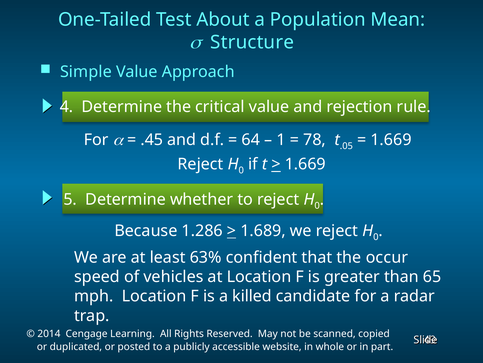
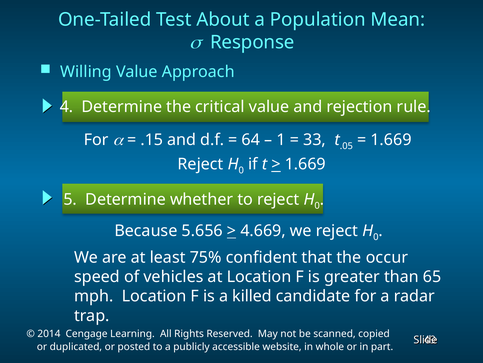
Structure: Structure -> Response (252, 42)
Simple: Simple -> Willing (86, 72)
.45: .45 -> .15 (152, 140)
78: 78 -> 33 (315, 140)
1.286: 1.286 -> 5.656 (202, 230)
1.689: 1.689 -> 4.669 (263, 230)
63%: 63% -> 75% (206, 257)
